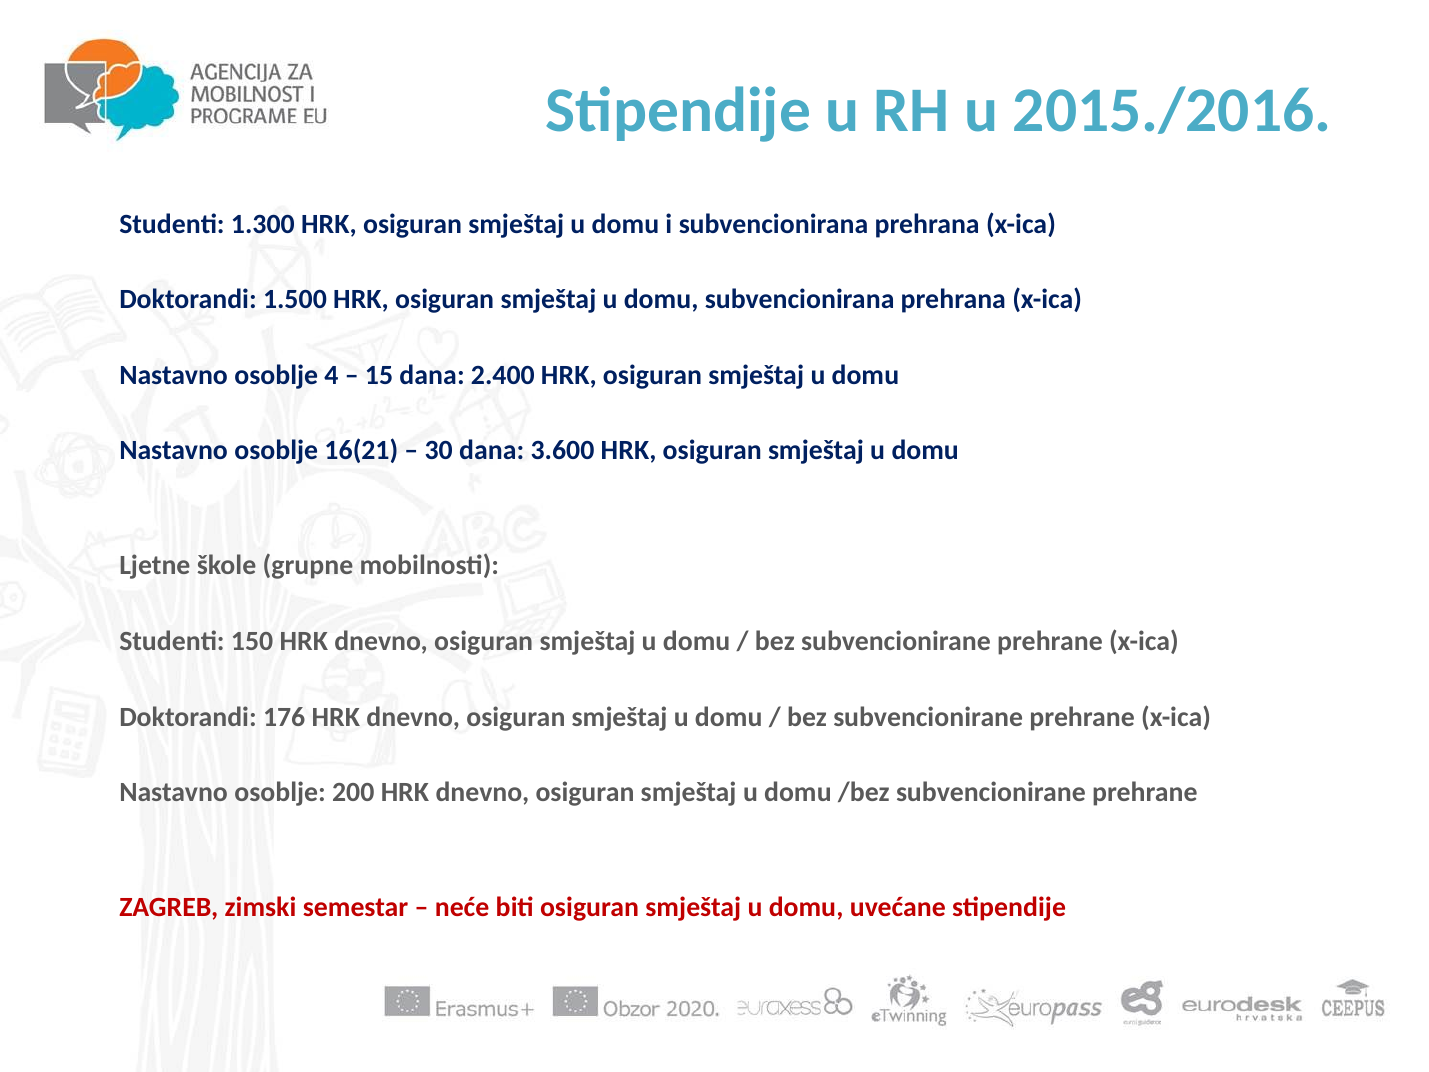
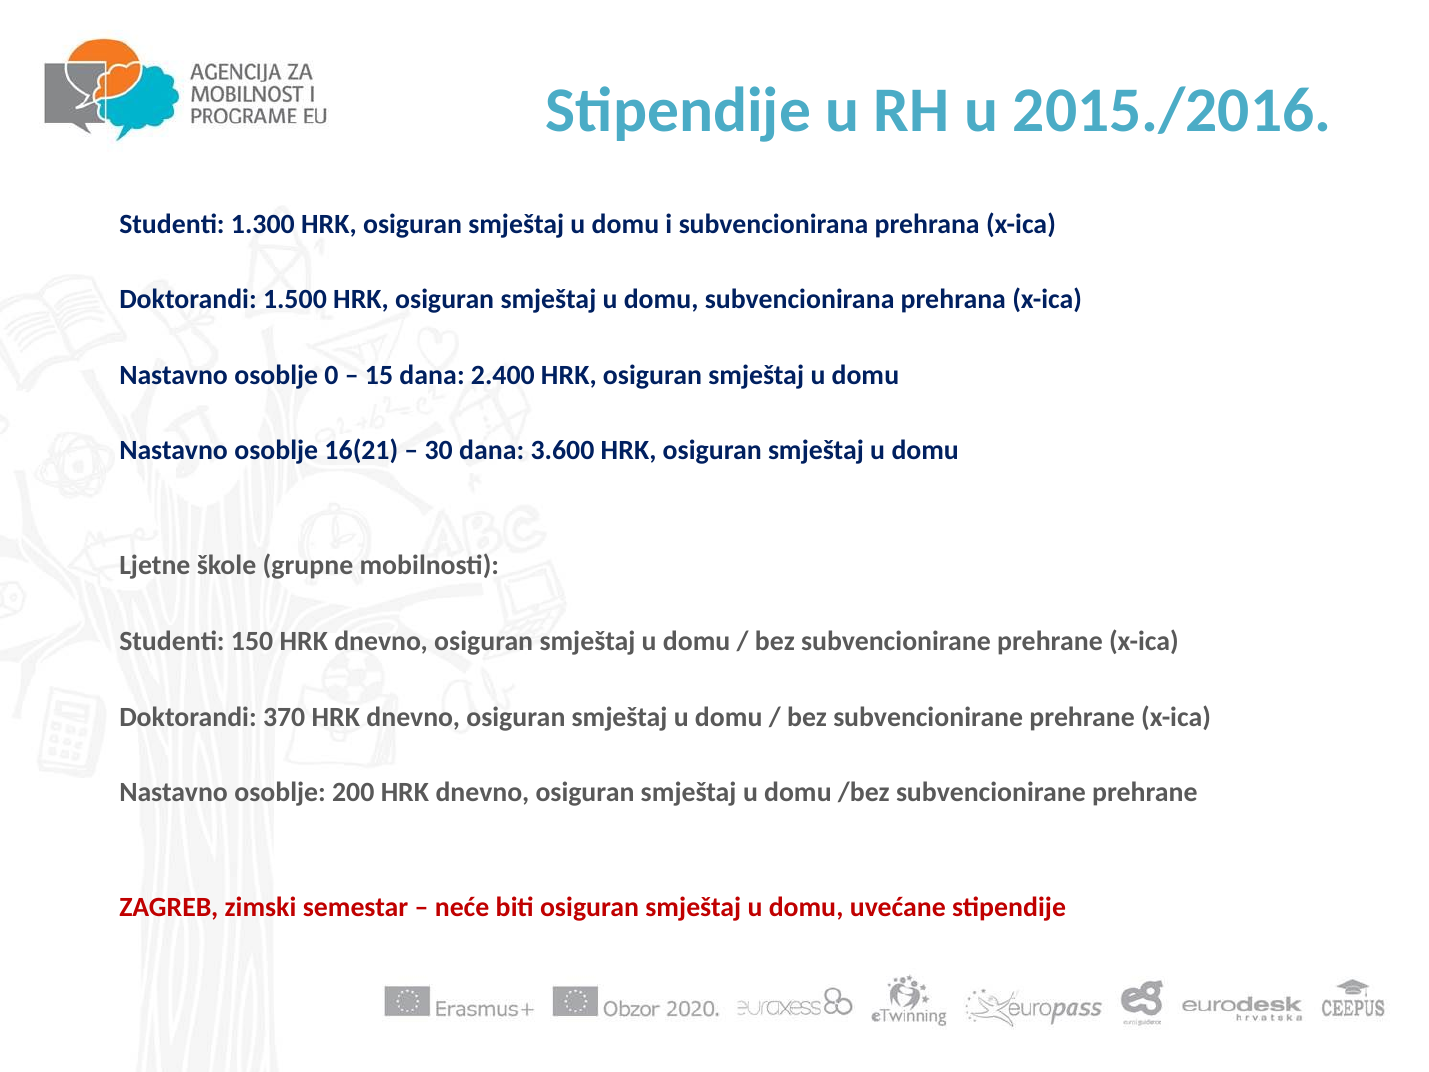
4: 4 -> 0 (331, 375)
176: 176 -> 370 (284, 717)
